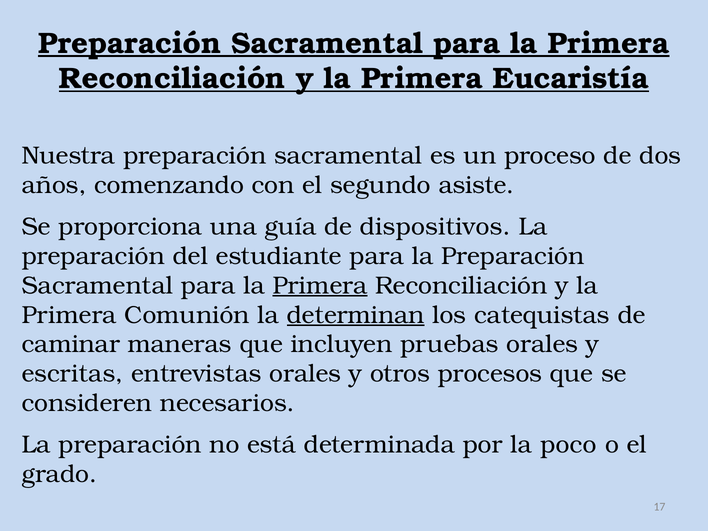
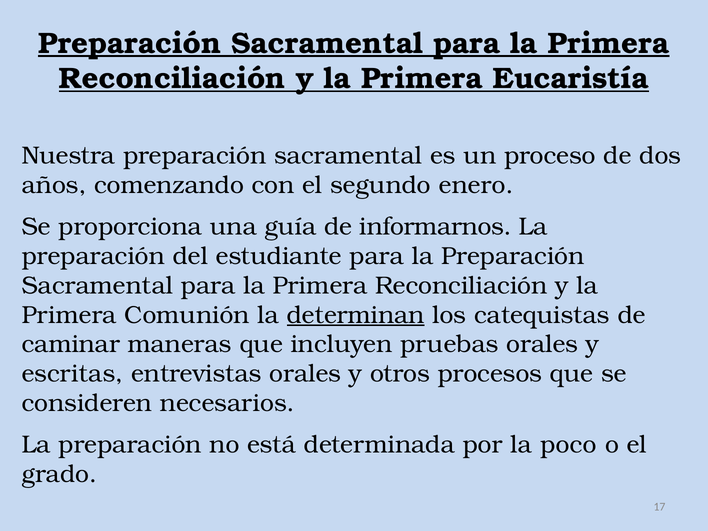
asiste: asiste -> enero (476, 185)
dispositivos: dispositivos -> informarnos (436, 226)
Primera underline: present -> none (320, 285)
